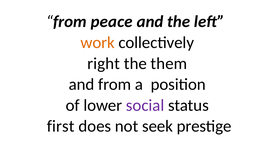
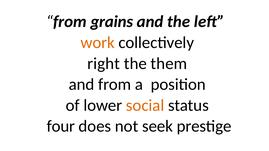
peace: peace -> grains (112, 22)
social colour: purple -> orange (145, 106)
first: first -> four (61, 126)
